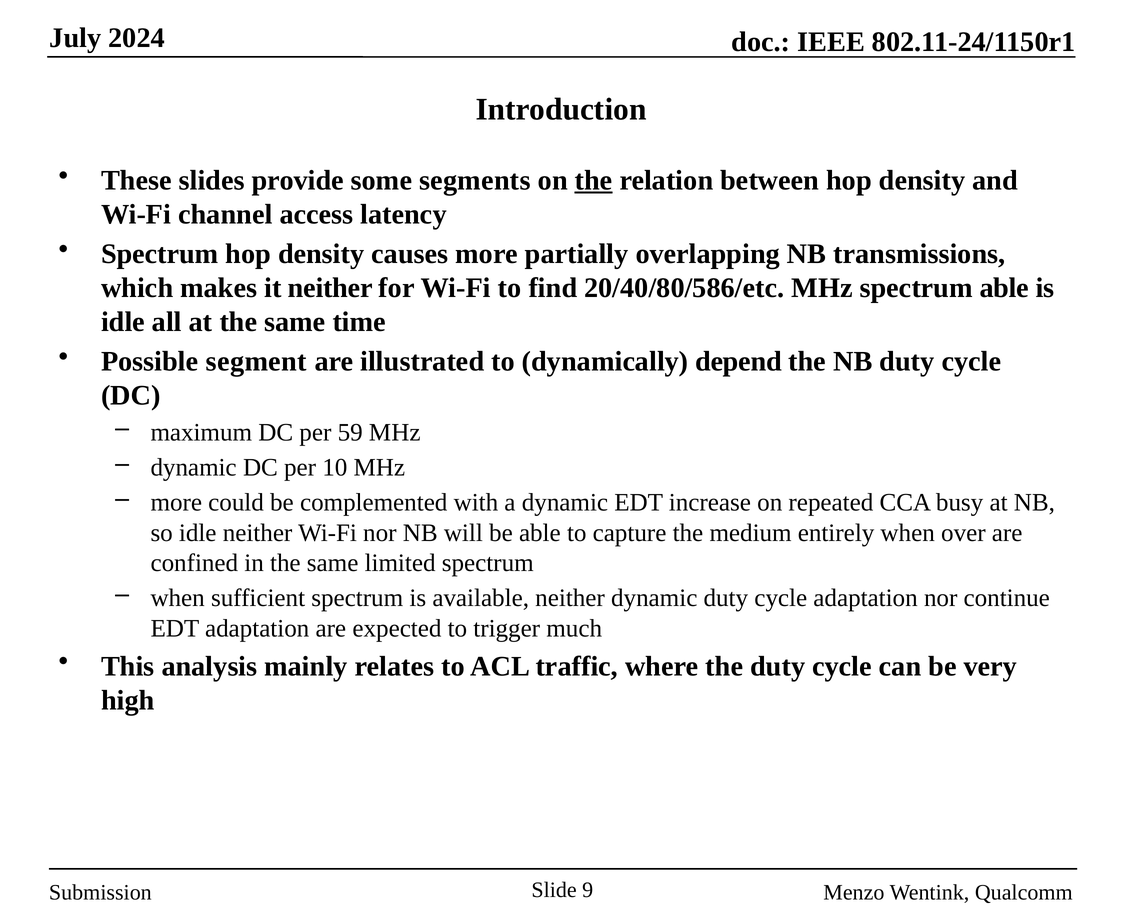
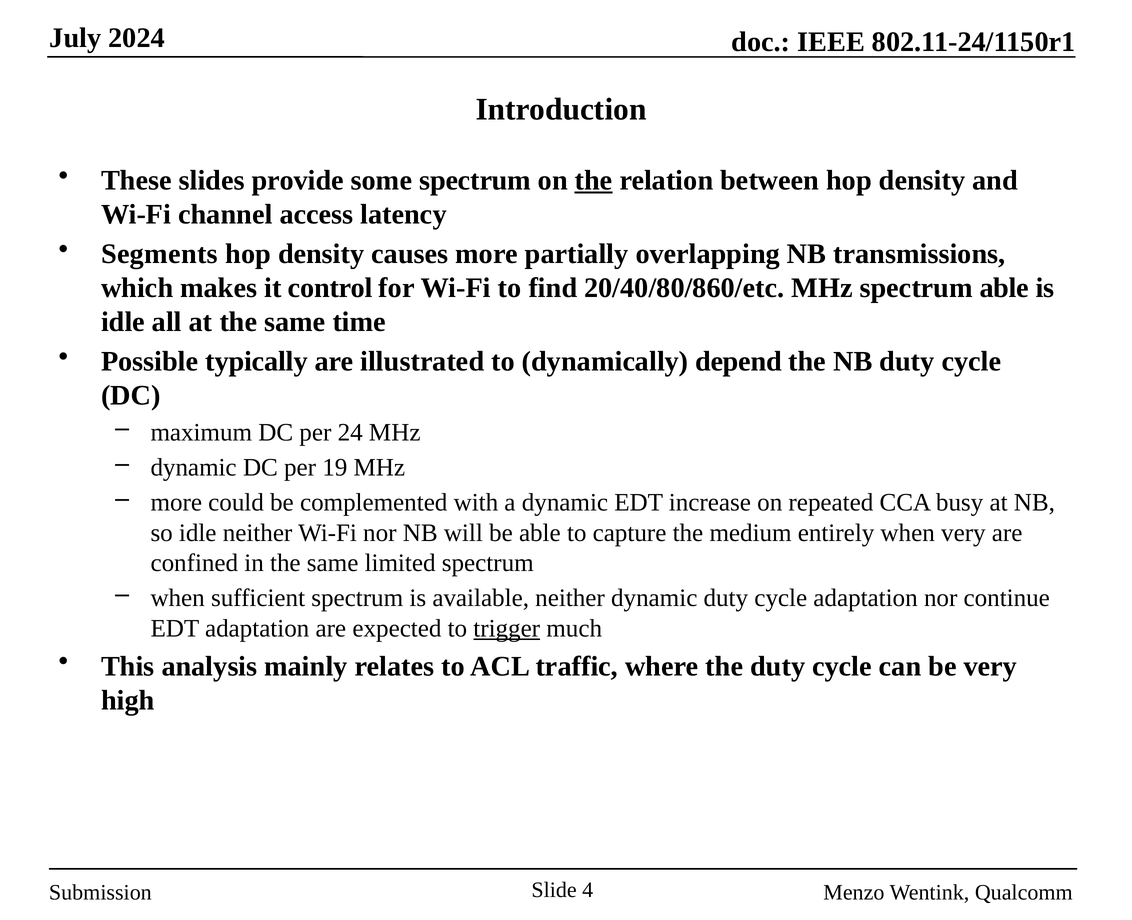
some segments: segments -> spectrum (475, 180)
Spectrum: Spectrum -> Segments (159, 254)
it neither: neither -> control (330, 288)
20/40/80/586/etc: 20/40/80/586/etc -> 20/40/80/860/etc (684, 288)
segment: segment -> typically (257, 362)
59: 59 -> 24 (350, 432)
10: 10 -> 19 (335, 468)
when over: over -> very (963, 533)
trigger underline: none -> present (507, 629)
9: 9 -> 4 (588, 890)
